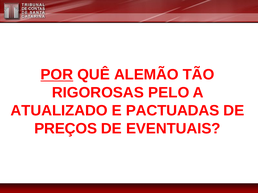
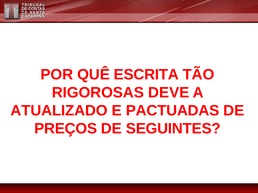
POR underline: present -> none (57, 75)
ALEMÃO: ALEMÃO -> ESCRITA (146, 75)
PELO: PELO -> DEVE (169, 93)
EVENTUAIS: EVENTUAIS -> SEGUINTES (173, 129)
